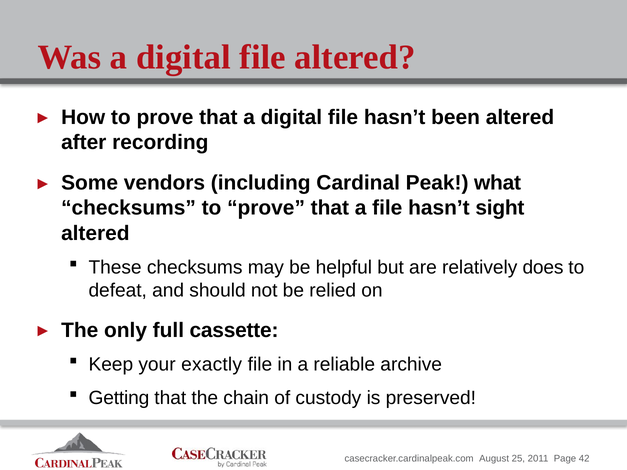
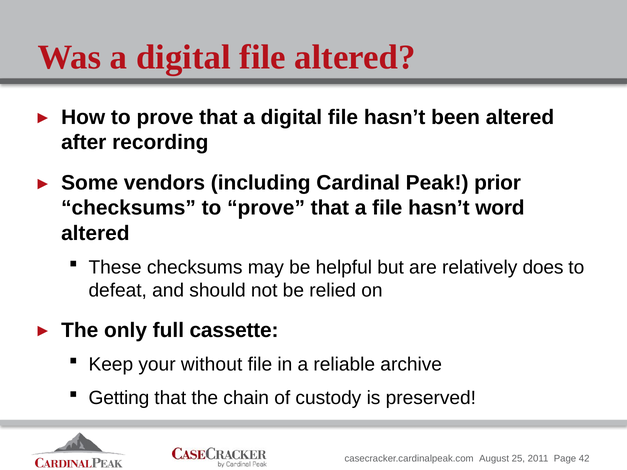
what: what -> prior (498, 183)
sight: sight -> word (500, 208)
exactly: exactly -> without (212, 365)
